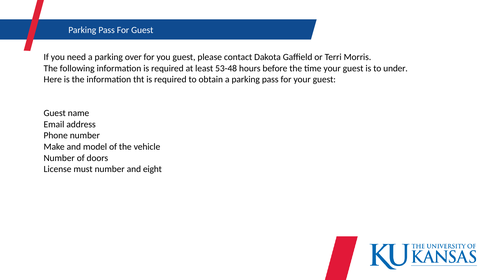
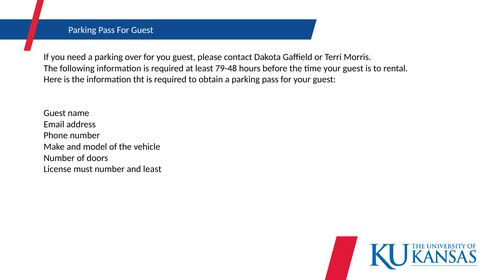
53-48: 53-48 -> 79-48 (226, 68)
under: under -> rental (396, 68)
and eight: eight -> least (152, 169)
